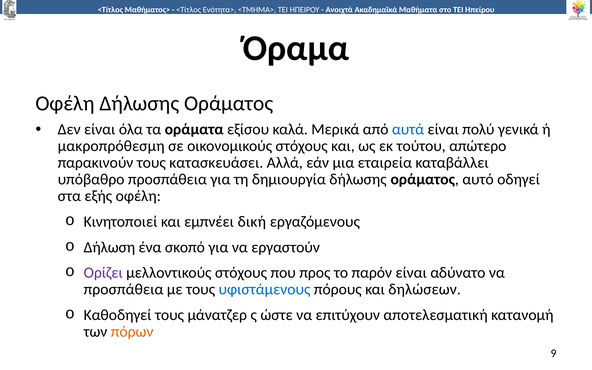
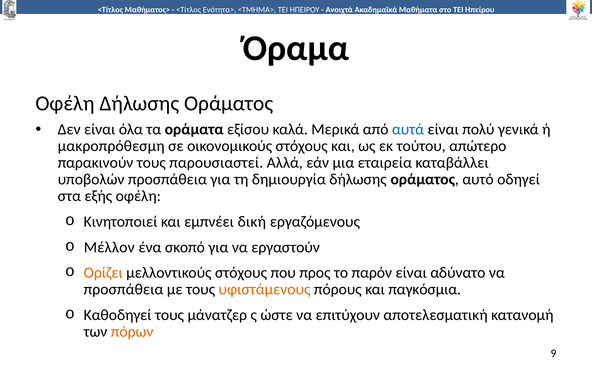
κατασκευάσει: κατασκευάσει -> παρουσιαστεί (216, 163)
υπόβαθρο: υπόβαθρο -> υποβολών (91, 179)
Δήλωση: Δήλωση -> Μέλλον (109, 247)
Ορίζει colour: purple -> orange (103, 273)
υφιστάμενους colour: blue -> orange (264, 289)
δηλώσεων: δηλώσεων -> παγκόσμια (425, 289)
